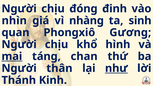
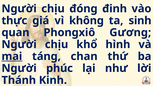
nhìn: nhìn -> thực (14, 21)
nhàng: nhàng -> không (86, 21)
thân: thân -> phúc (60, 68)
như underline: present -> none (116, 68)
